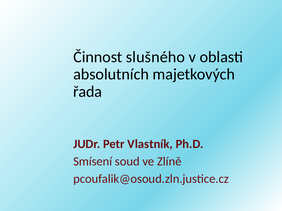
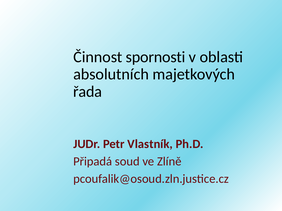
slušného: slušného -> spornosti (156, 57)
Smísení: Smísení -> Připadá (93, 162)
